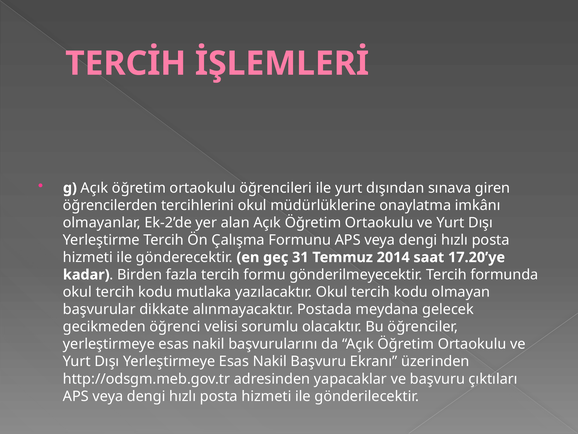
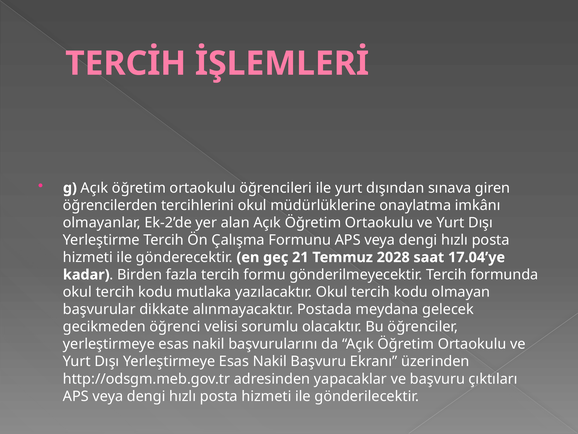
31: 31 -> 21 (300, 257)
2014: 2014 -> 2028 (393, 257)
17.20’ye: 17.20’ye -> 17.04’ye (477, 257)
